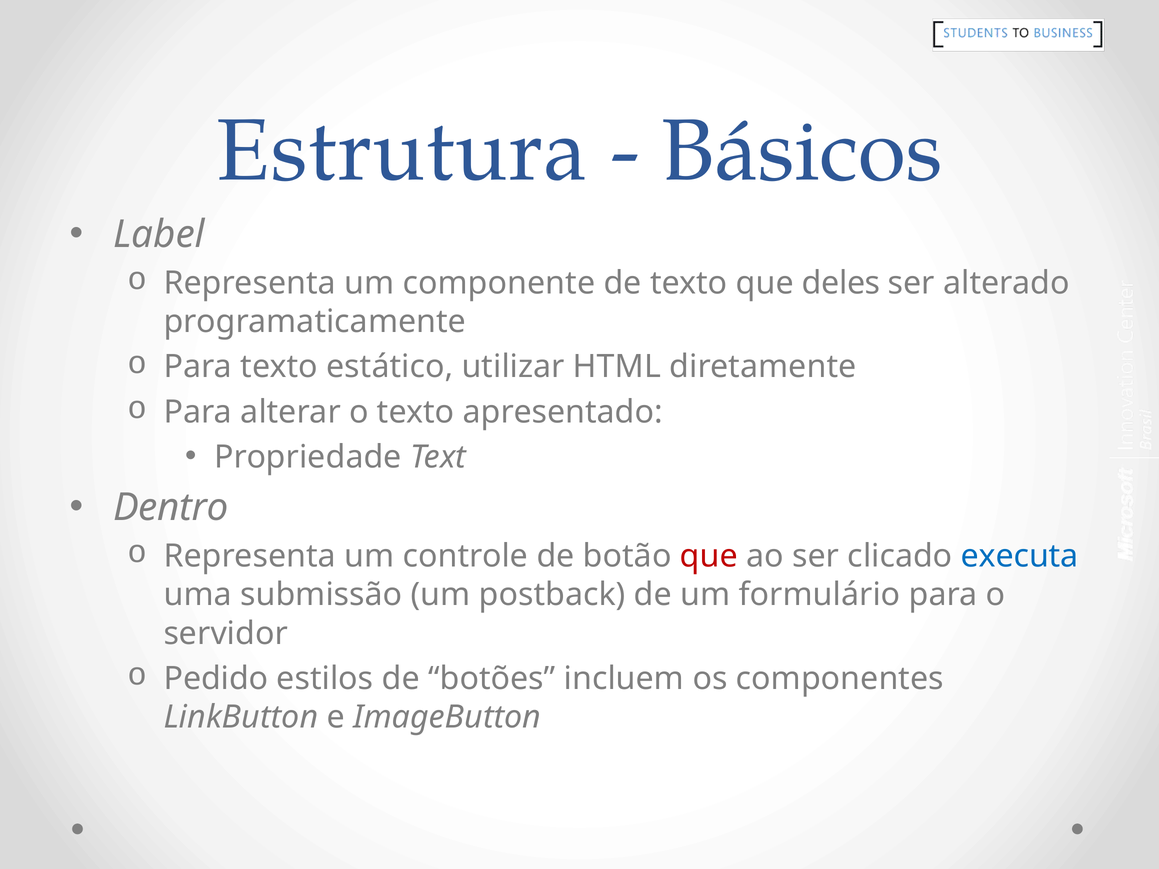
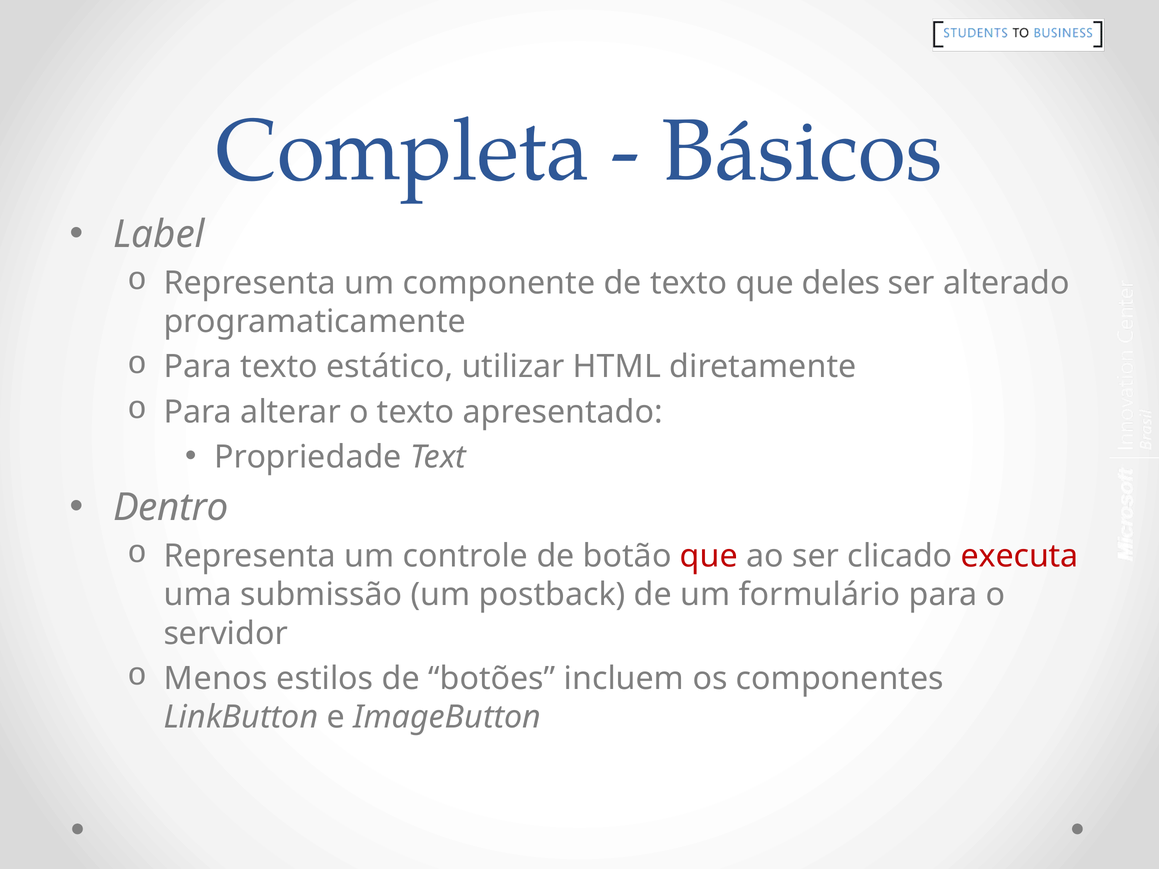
Estrutura: Estrutura -> Completa (403, 151)
executa colour: blue -> red (1020, 556)
Pedido: Pedido -> Menos (216, 679)
